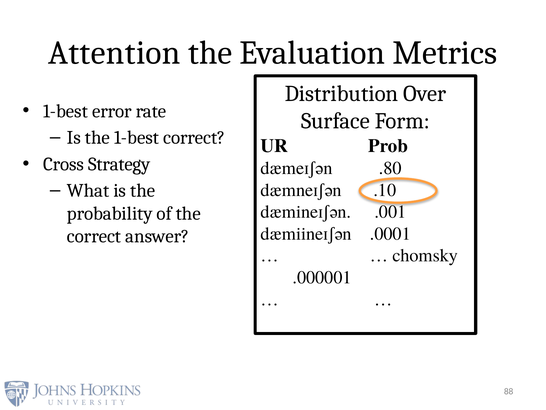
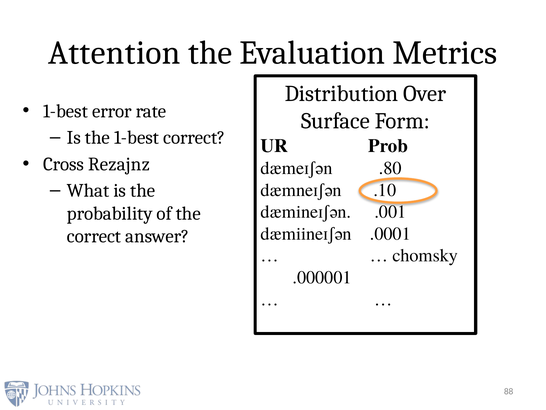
Strategy: Strategy -> Rezajnz (119, 164)
